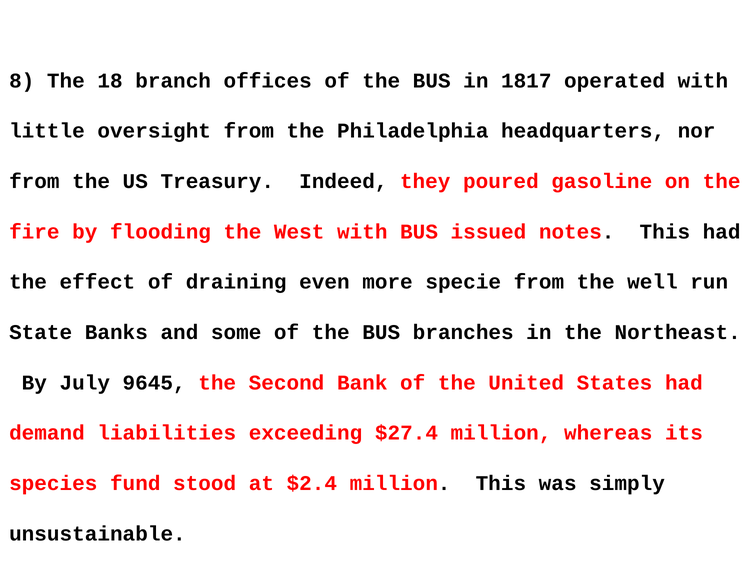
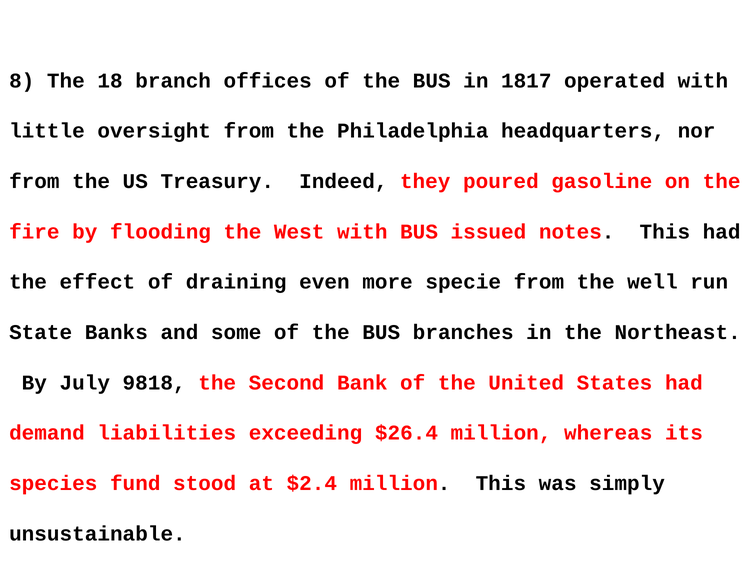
9645: 9645 -> 9818 (154, 383)
$27.4: $27.4 -> $26.4 (406, 433)
